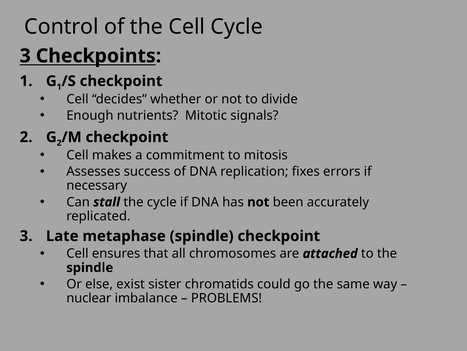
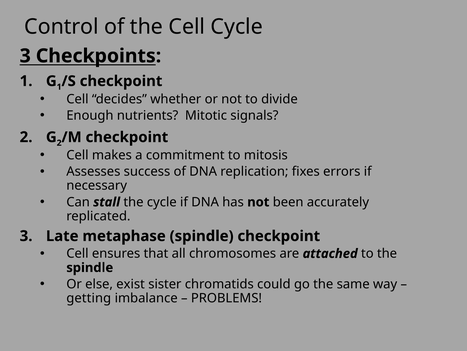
nuclear: nuclear -> getting (89, 298)
